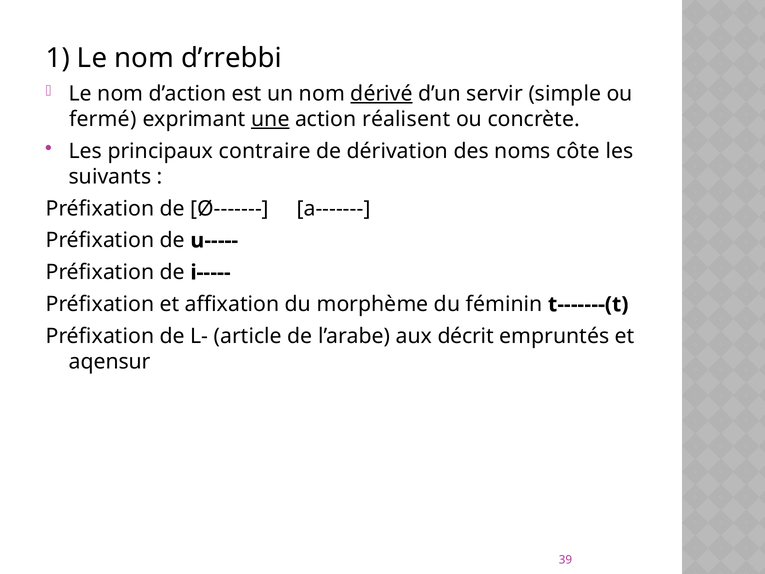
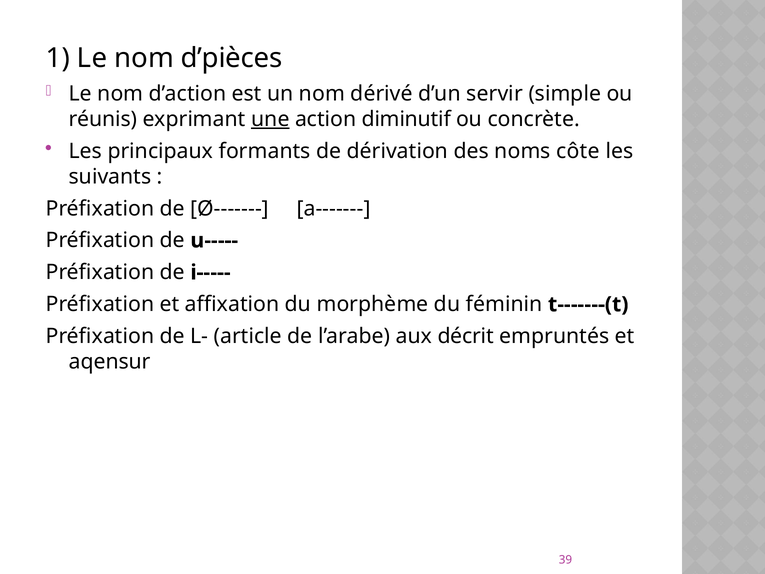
d’rrebbi: d’rrebbi -> d’pièces (231, 58)
dérivé underline: present -> none (382, 94)
fermé: fermé -> réunis (103, 119)
réalisent: réalisent -> diminutif (406, 119)
contraire: contraire -> formants (265, 151)
